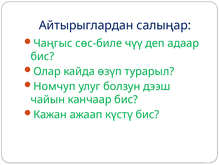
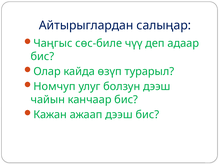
ажаап күстү: күстү -> дээш (119, 114)
